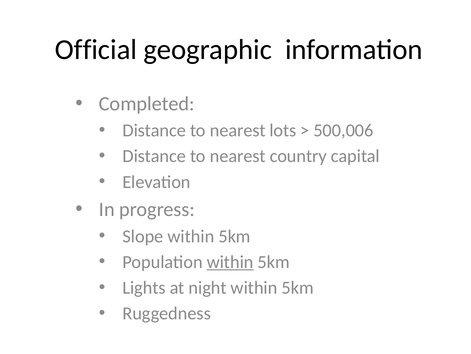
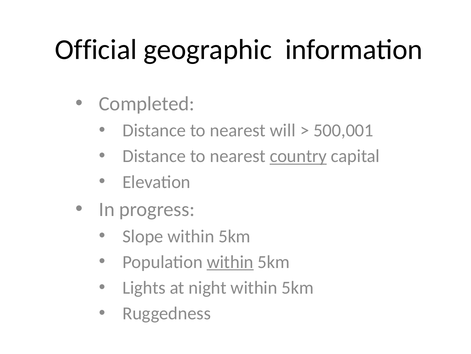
lots: lots -> will (283, 130)
500,006: 500,006 -> 500,001 (343, 130)
country underline: none -> present (298, 156)
